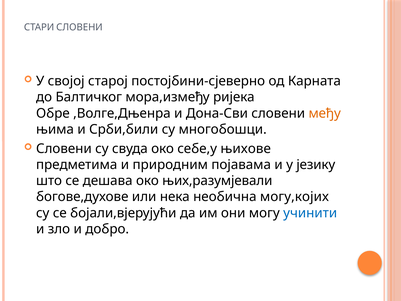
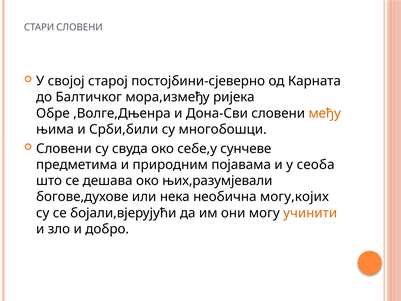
њихове: њихове -> сунчеве (246, 149)
језику: језику -> сеоба (316, 165)
учинити colour: blue -> orange (310, 213)
